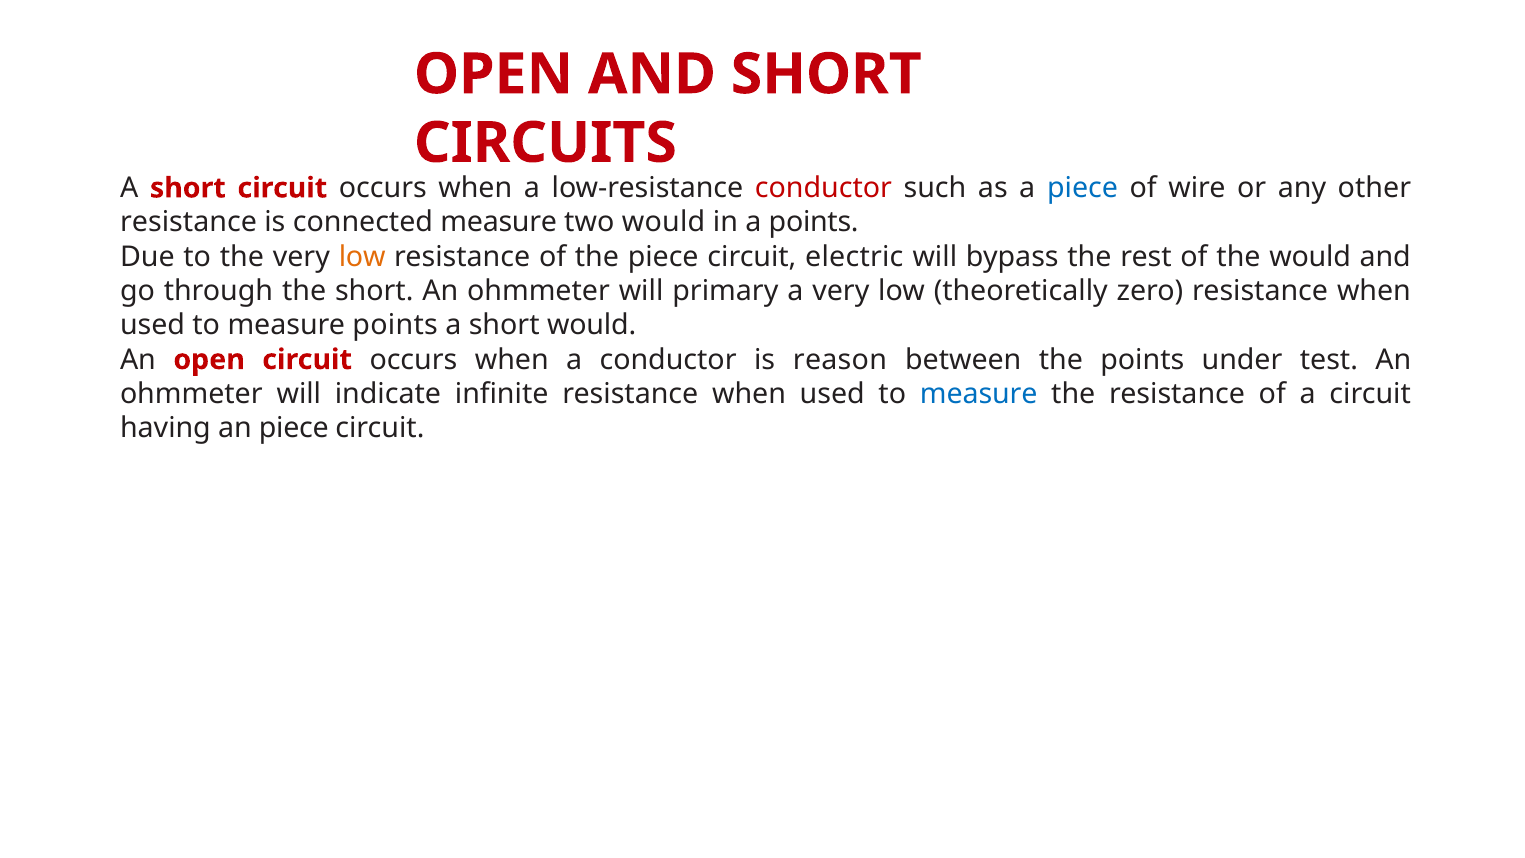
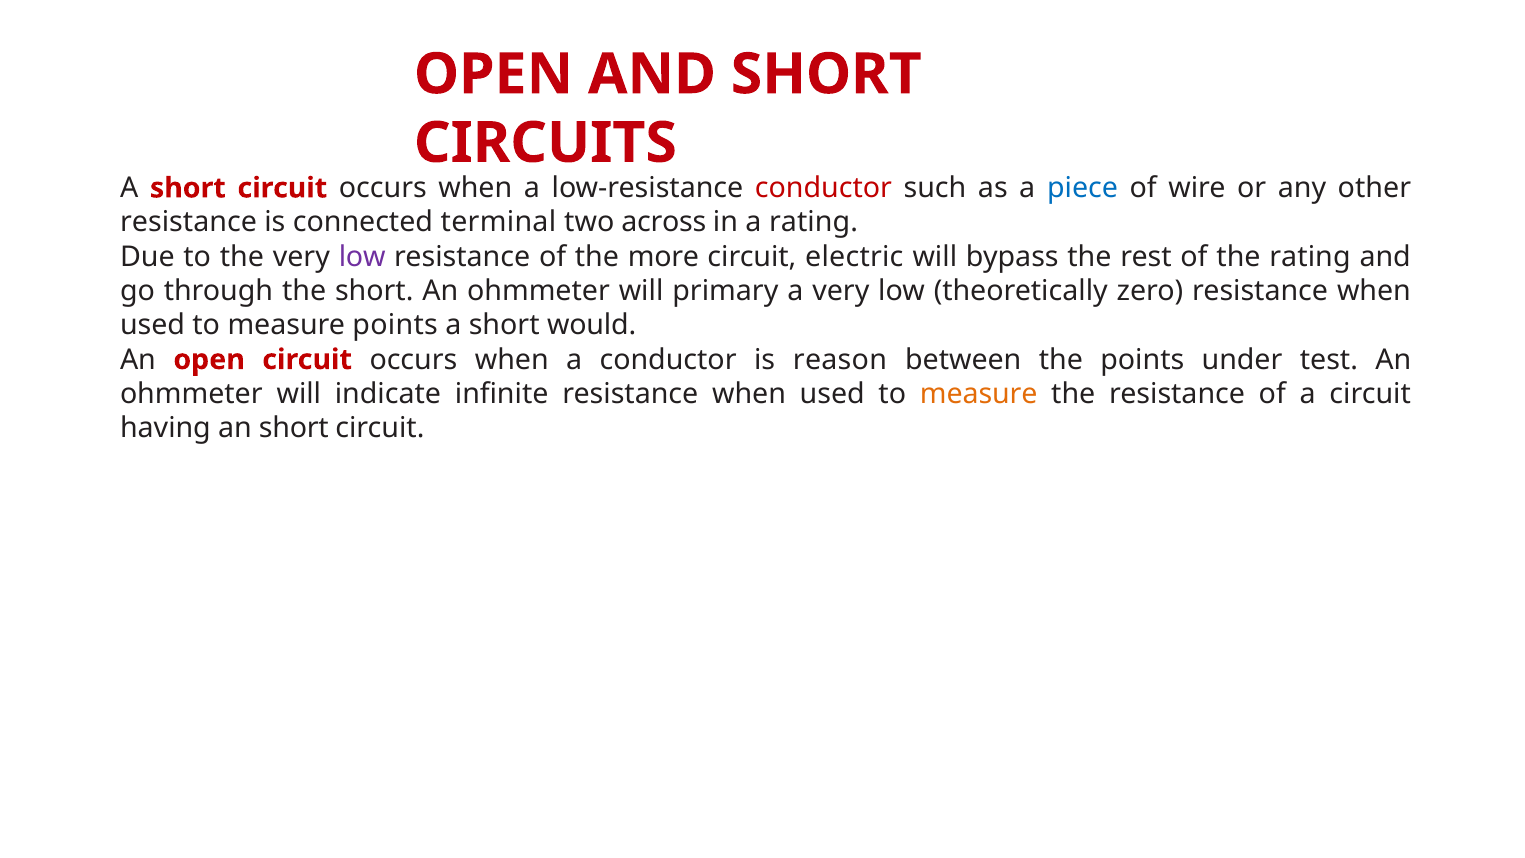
connected measure: measure -> terminal (498, 222)
two would: would -> across (664, 222)
a points: points -> rating (813, 222)
low colour: orange -> purple (362, 257)
the piece: piece -> more (663, 257)
the would: would -> rating (1310, 257)
measure colour: blue -> orange (979, 394)
an piece: piece -> short (294, 428)
